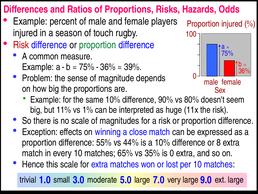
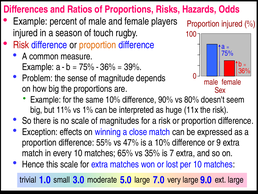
proportion colour: green -> orange (98, 45)
44%: 44% -> 47% (131, 142)
8: 8 -> 9 (219, 142)
is 0: 0 -> 7 (172, 153)
